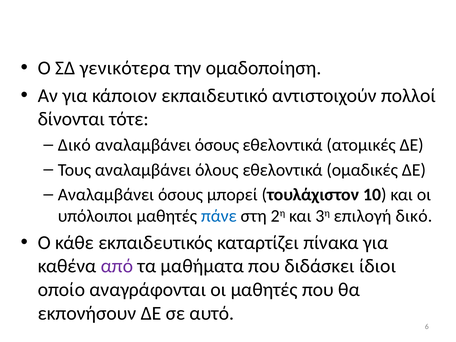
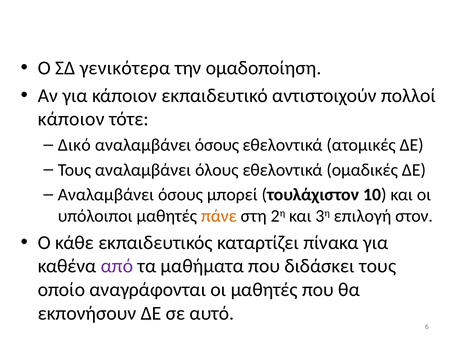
δίνονται: δίνονται -> κάποιον (71, 119)
πάνε colour: blue -> orange (219, 216)
επιλογή δικό: δικό -> στον (414, 216)
διδάσκει ίδιοι: ίδιοι -> τους (378, 266)
